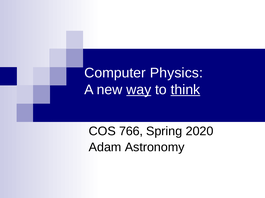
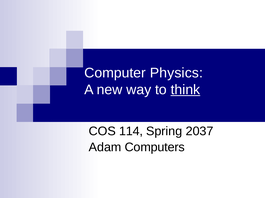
way underline: present -> none (139, 90)
766: 766 -> 114 (131, 132)
2020: 2020 -> 2037 (200, 132)
Astronomy: Astronomy -> Computers (155, 148)
